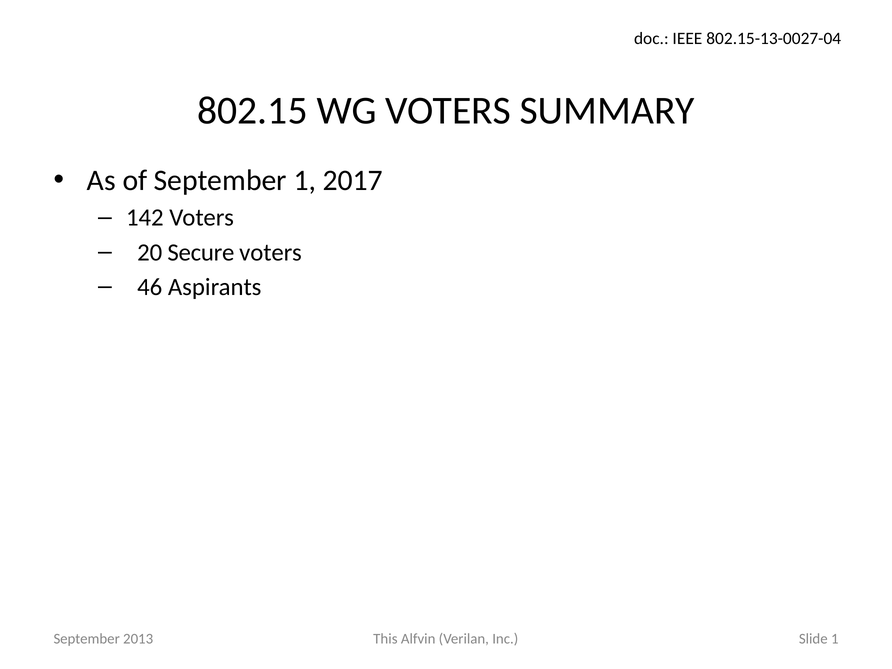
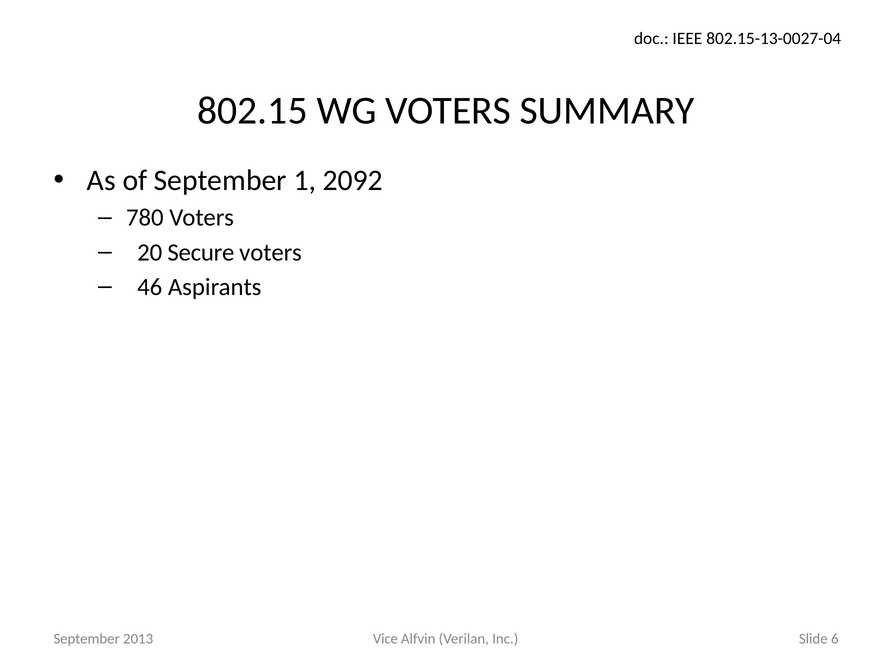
2017: 2017 -> 2092 (353, 180)
142: 142 -> 780 (145, 218)
This: This -> Vice (385, 639)
Slide 1: 1 -> 6 (835, 639)
